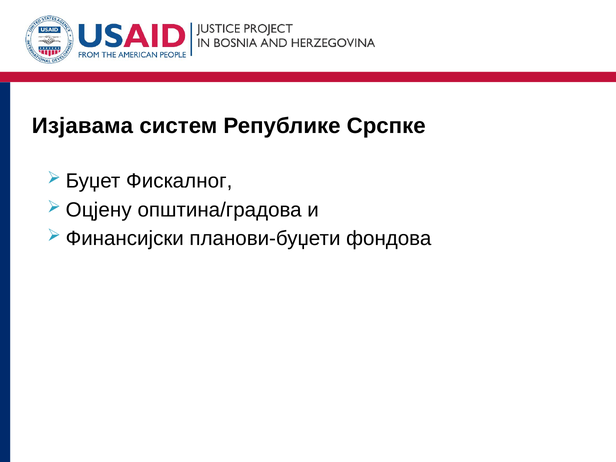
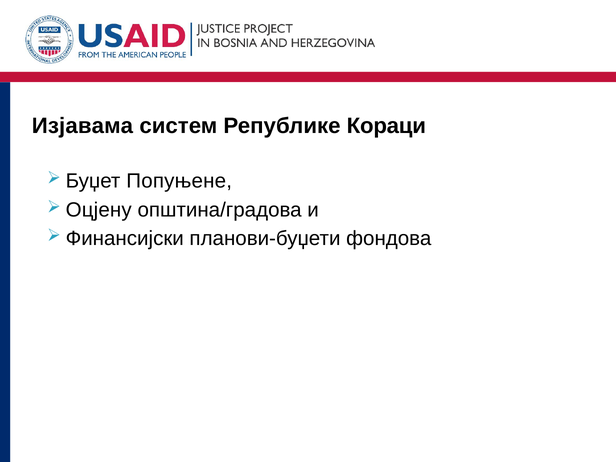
Срспке: Срспке -> Кораци (386, 126)
Фискалног: Фискалног -> Попуњене (179, 181)
